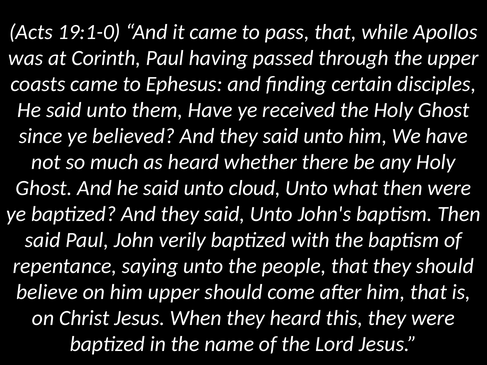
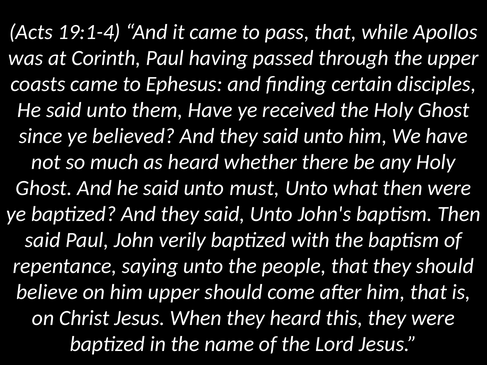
19:1-0: 19:1-0 -> 19:1-4 (89, 32)
cloud: cloud -> must (254, 188)
